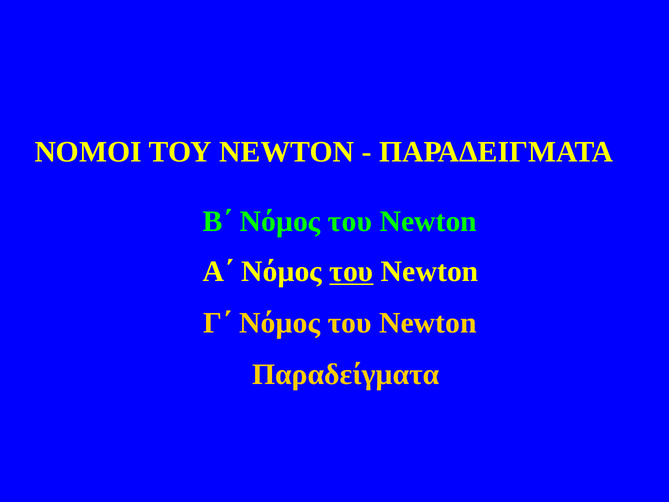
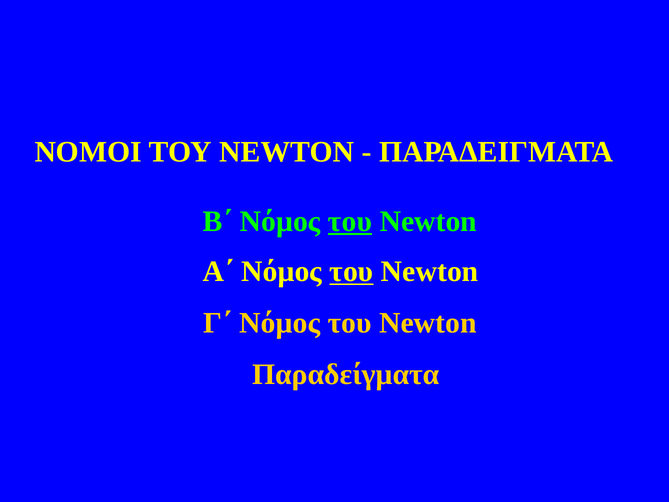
του underline: none -> present (350, 221)
